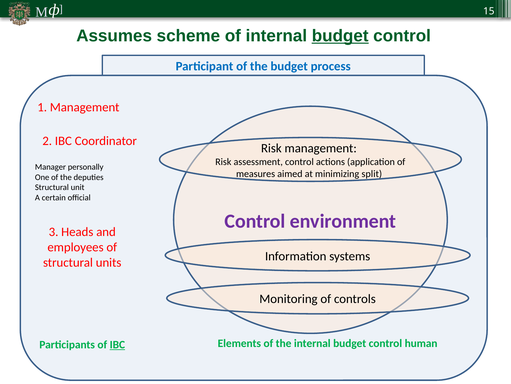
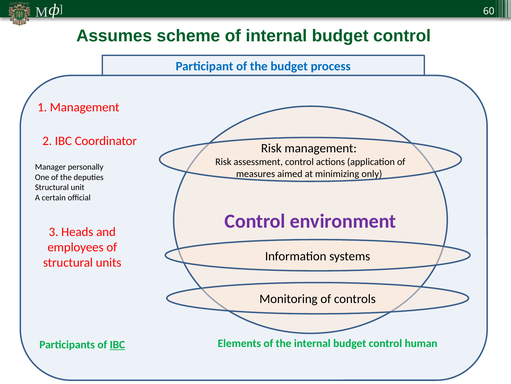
15: 15 -> 60 (489, 11)
budget underline: present -> none (340, 36)
split: split -> only (372, 173)
